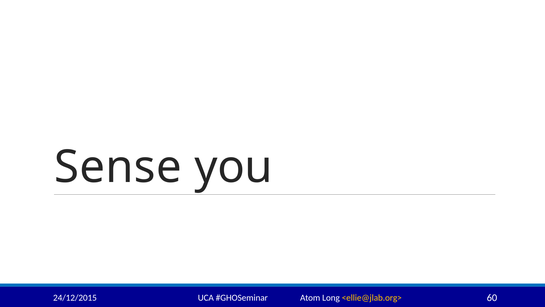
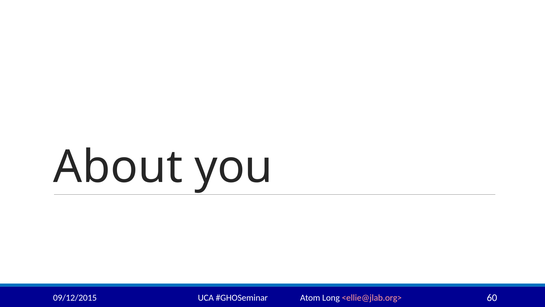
Sense: Sense -> About (118, 167)
24/12/2015: 24/12/2015 -> 09/12/2015 (75, 298)
<ellie@jlab.org> colour: yellow -> pink (372, 298)
